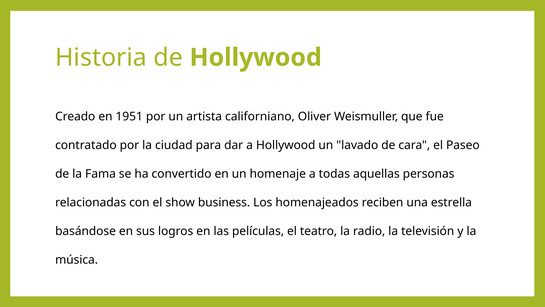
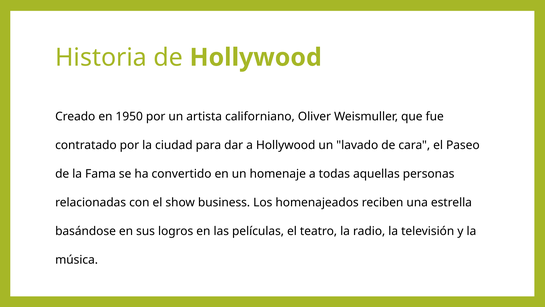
1951: 1951 -> 1950 (129, 116)
